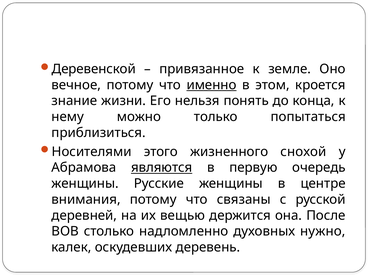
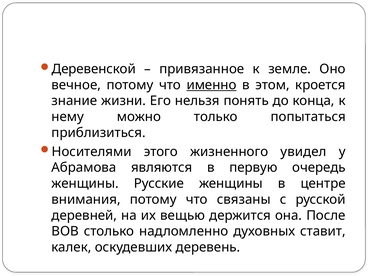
снохой: снохой -> увидел (303, 152)
являются underline: present -> none (162, 168)
нужно: нужно -> ставит (323, 231)
